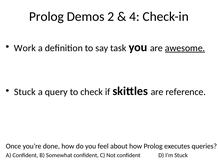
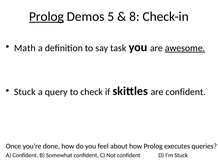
Prolog underline: none -> present (46, 17)
2: 2 -> 5 (111, 17)
4: 4 -> 8 (134, 17)
Work: Work -> Math (25, 48)
are reference: reference -> confident (186, 92)
